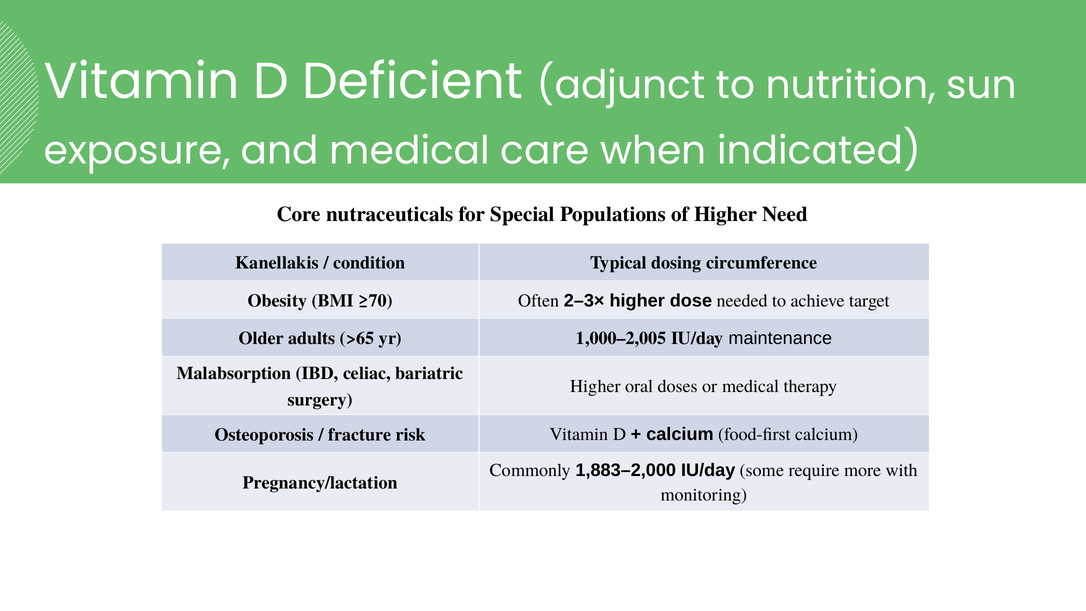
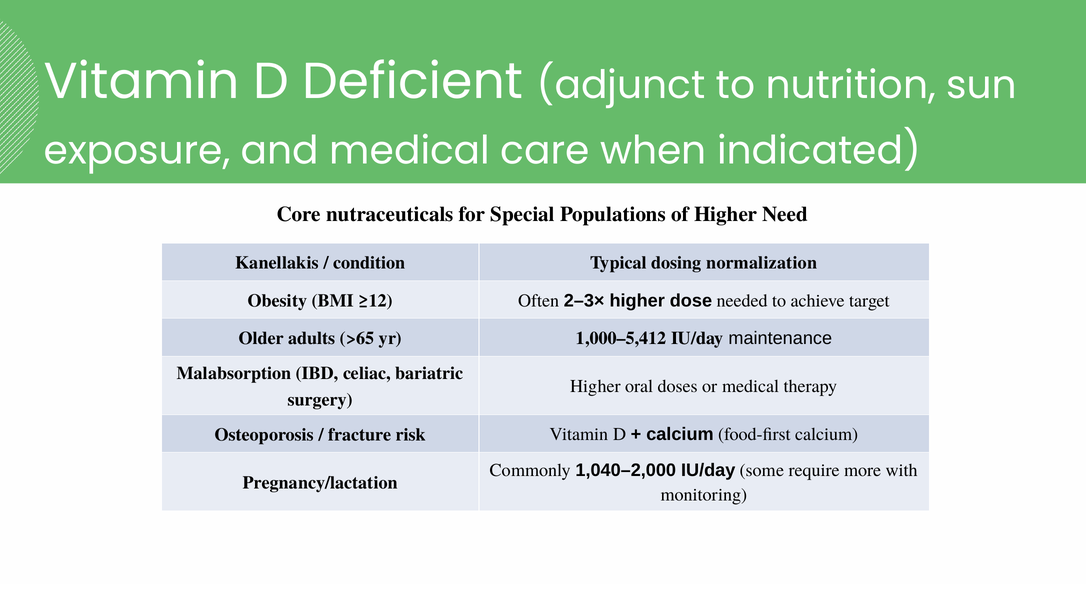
circumference: circumference -> normalization (762, 263)
≥70: ≥70 -> ≥12 (376, 301)
1,000–2,005: 1,000–2,005 -> 1,000–5,412 (621, 338)
1,883–2,000: 1,883–2,000 -> 1,040–2,000 (626, 470)
